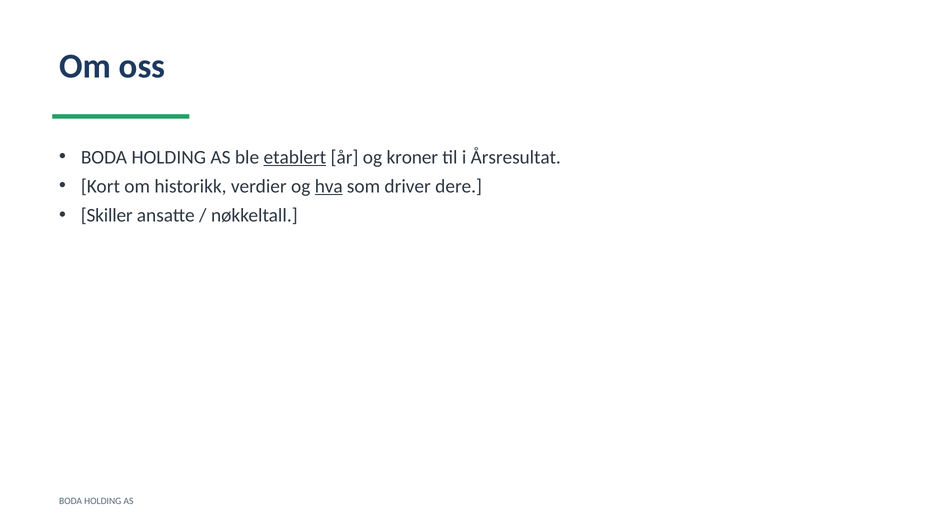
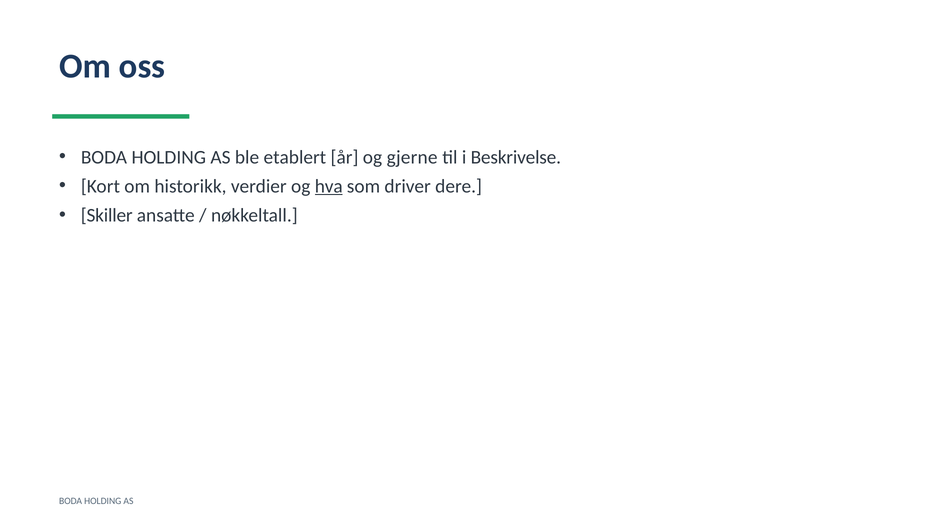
etablert underline: present -> none (295, 157)
kroner: kroner -> gjerne (412, 157)
Årsresultat: Årsresultat -> Beskrivelse (516, 157)
